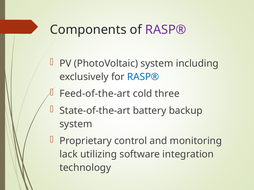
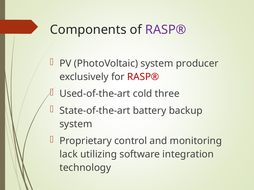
including: including -> producer (197, 64)
RASP® colour: blue -> red (143, 77)
Feed-of-the-art: Feed-of-the-art -> Used-of-the-art (95, 94)
